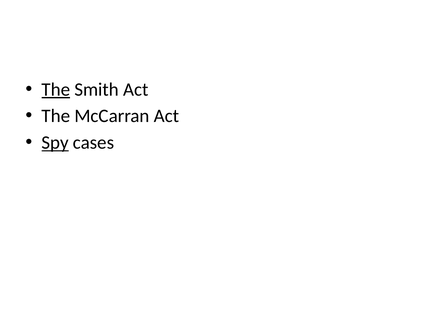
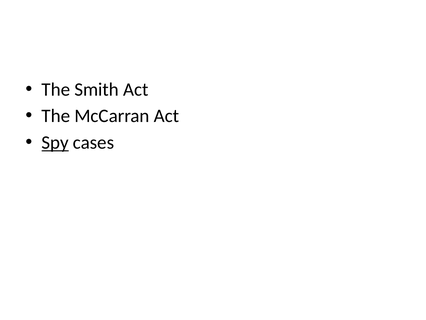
The underline: present -> none (56, 89)
